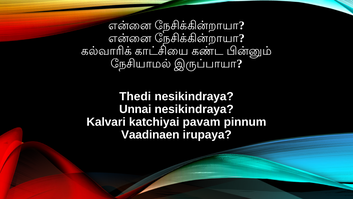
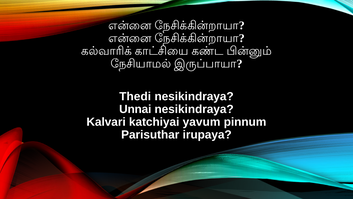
pavam: pavam -> yavum (201, 122)
Vaadinaen: Vaadinaen -> Parisuthar (150, 135)
